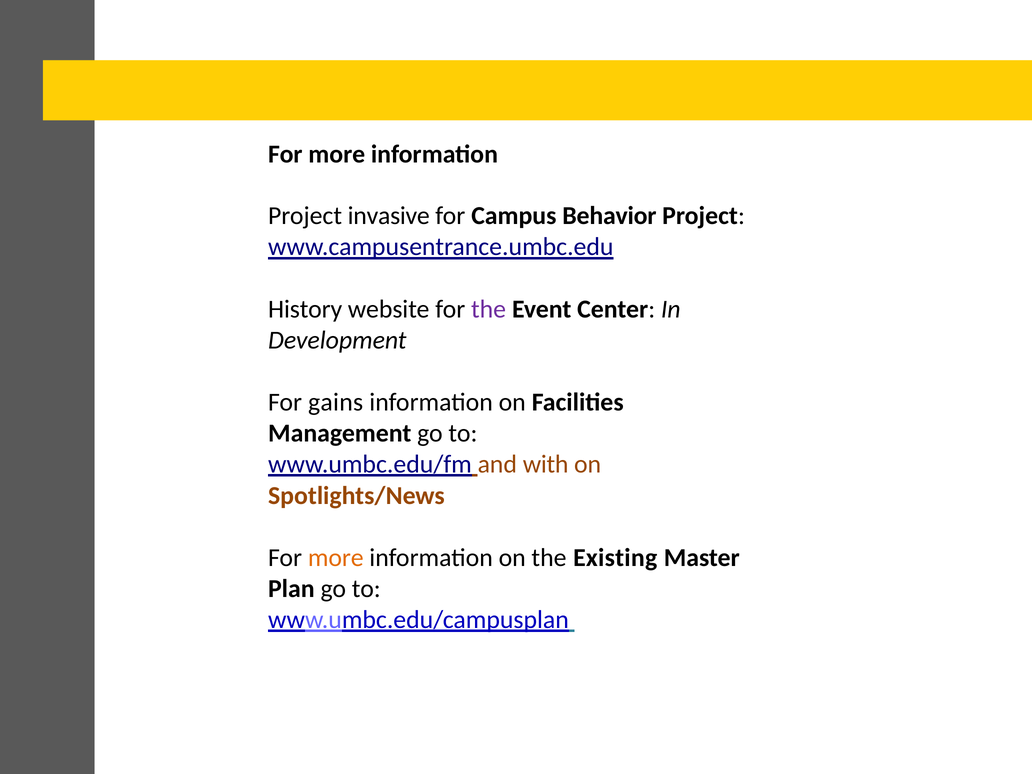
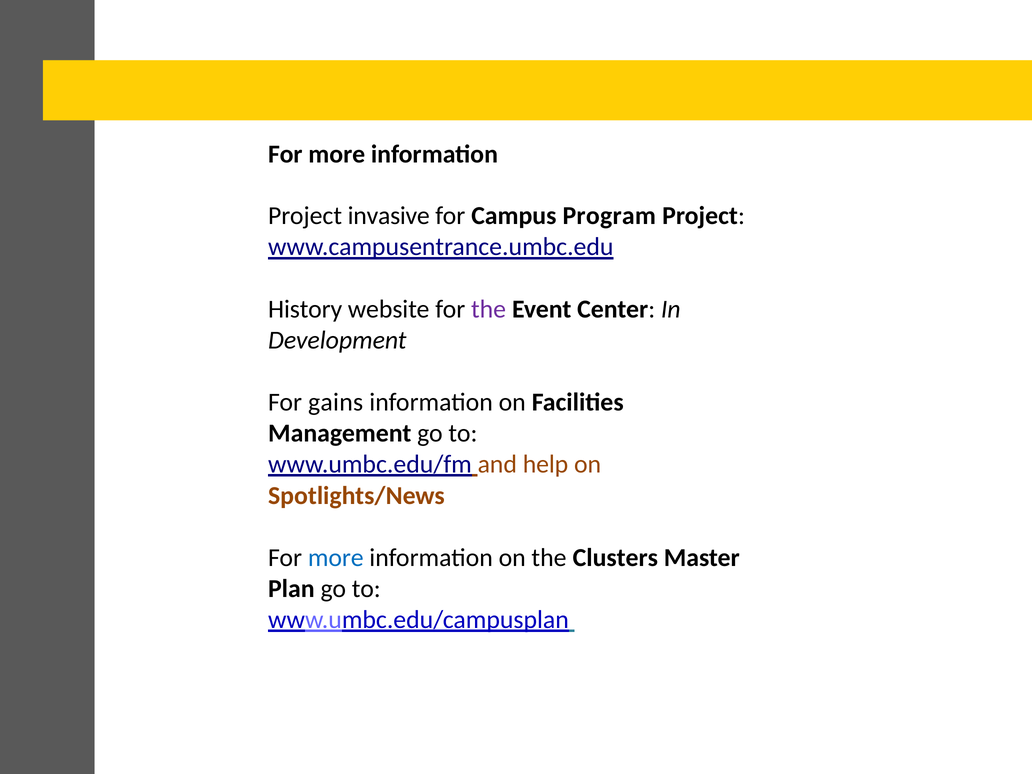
Behavior: Behavior -> Program (609, 216)
with: with -> help (546, 464)
more colour: orange -> blue (336, 558)
Existing: Existing -> Clusters (615, 558)
